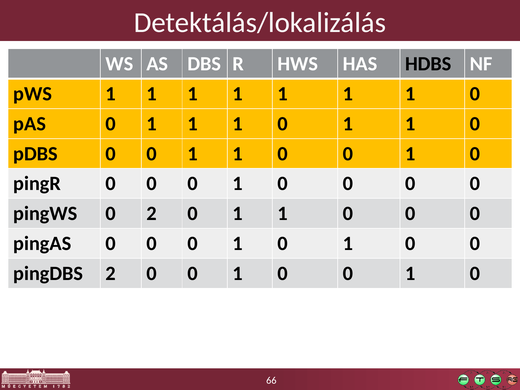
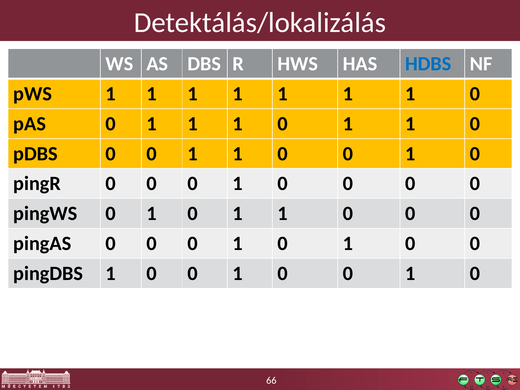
HDBS colour: black -> blue (428, 64)
pingWS 0 2: 2 -> 1 (152, 214)
pingDBS 2: 2 -> 1 (111, 273)
